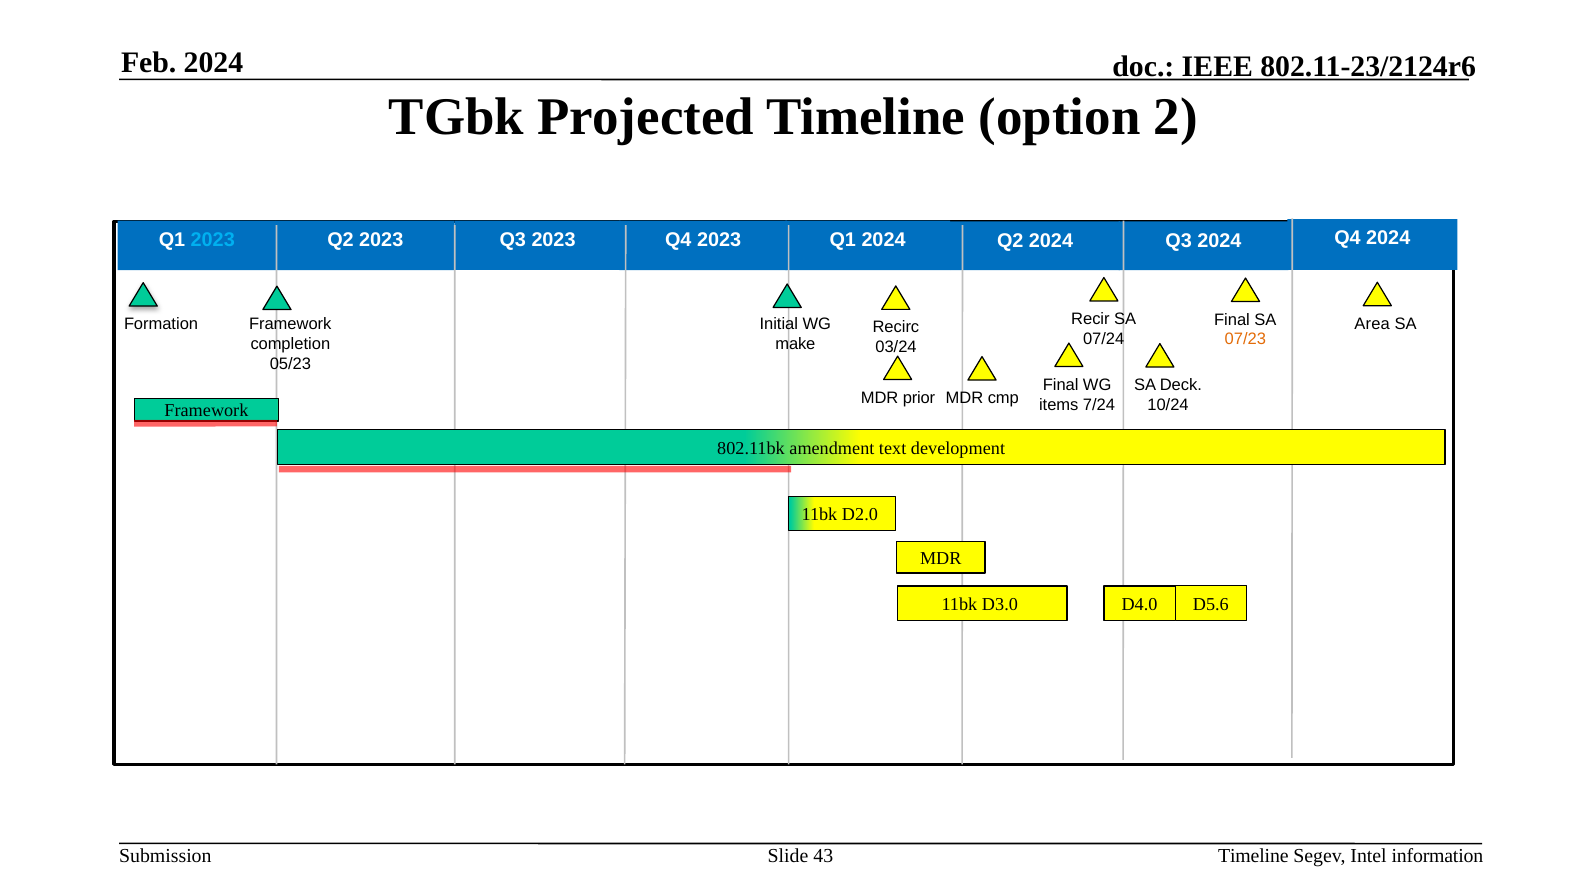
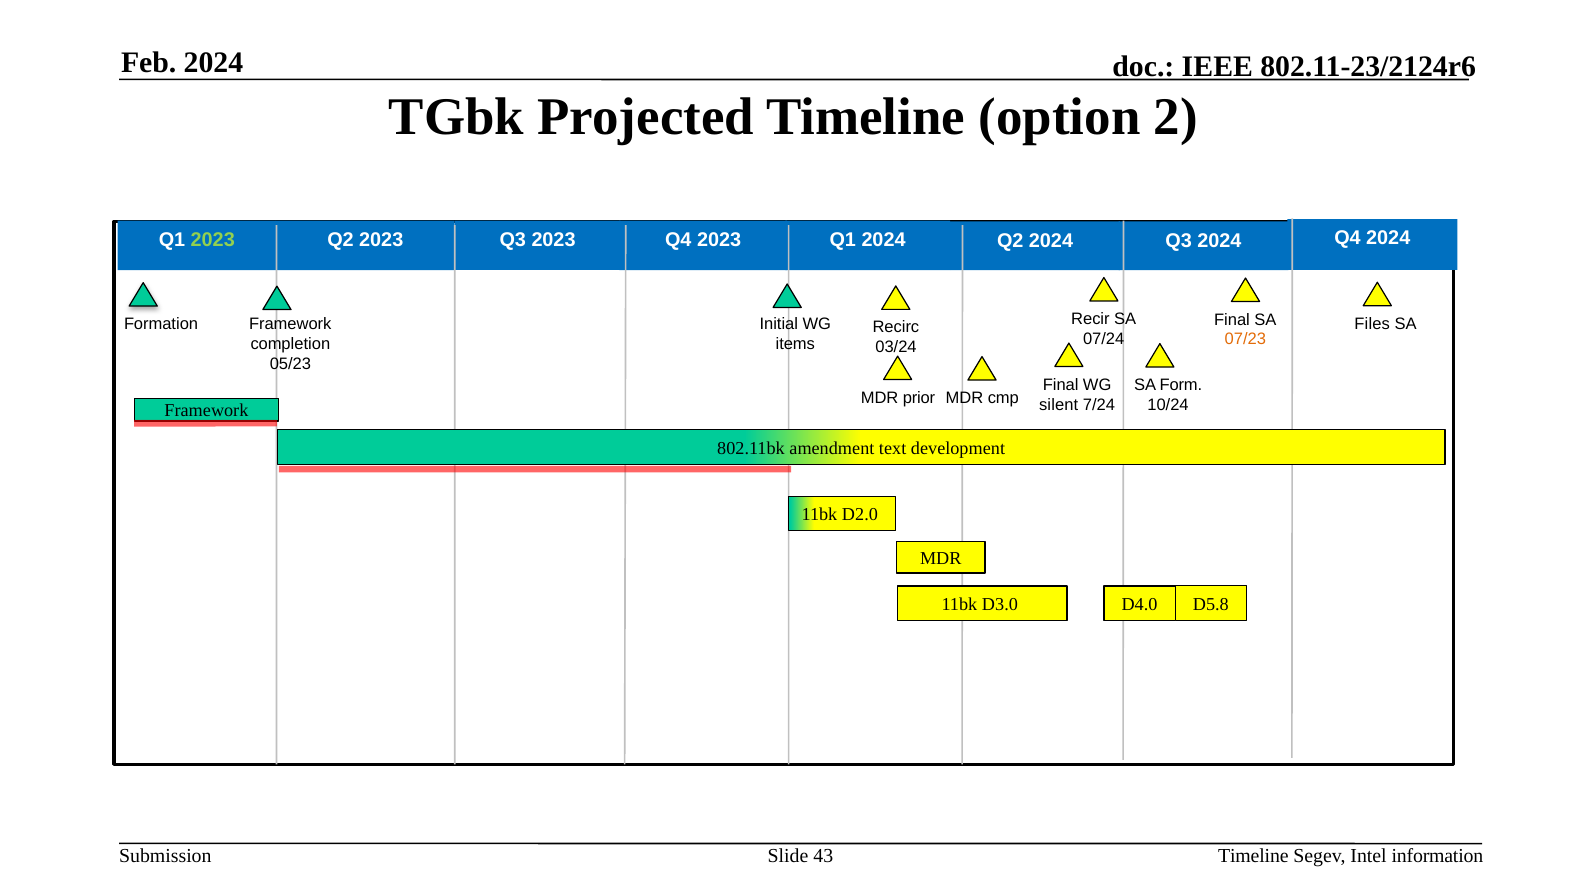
2023 colour: light blue -> light green (213, 240)
Area: Area -> Files (1372, 324)
make: make -> items (795, 344)
Deck: Deck -> Form (1181, 385)
items: items -> silent (1059, 405)
D5.6: D5.6 -> D5.8 (1211, 604)
